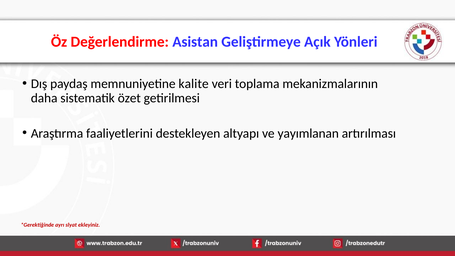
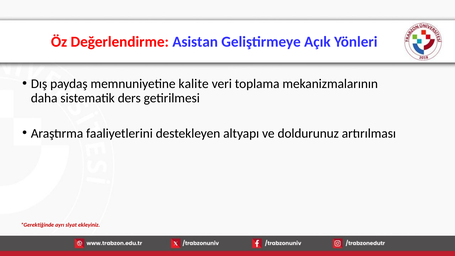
özet: özet -> ders (129, 98)
yayımlanan: yayımlanan -> doldurunuz (308, 133)
